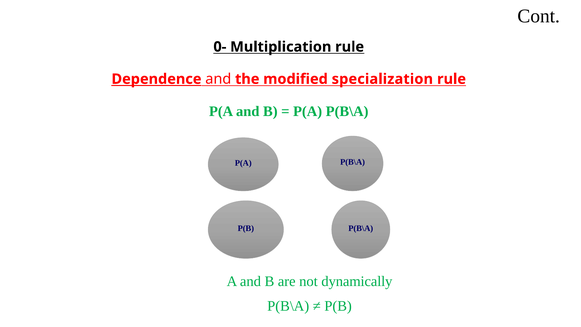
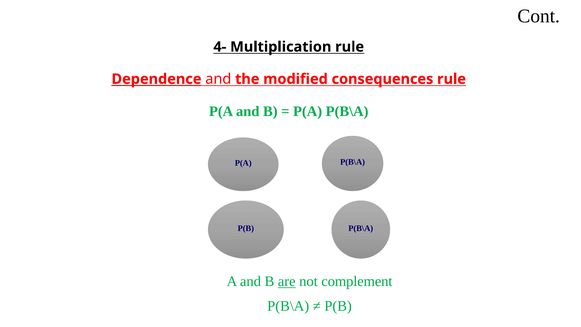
0-: 0- -> 4- (220, 47)
specialization: specialization -> consequences (382, 79)
are underline: none -> present (287, 281)
dynamically: dynamically -> complement (357, 281)
